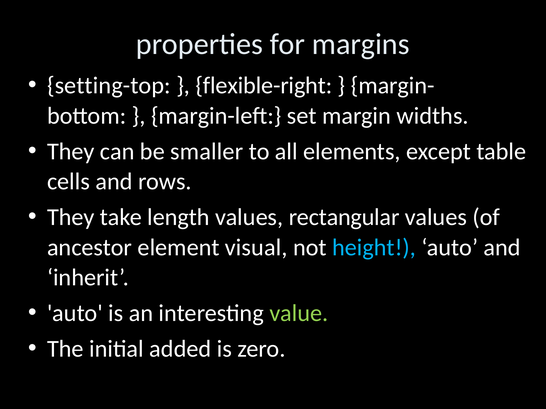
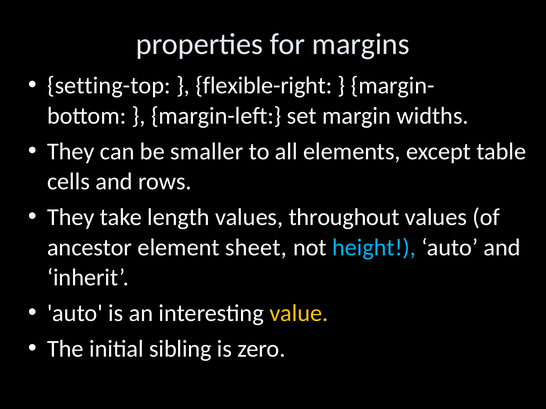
rectangular: rectangular -> throughout (344, 217)
visual: visual -> sheet (256, 248)
value colour: light green -> yellow (299, 314)
added: added -> sibling (180, 349)
